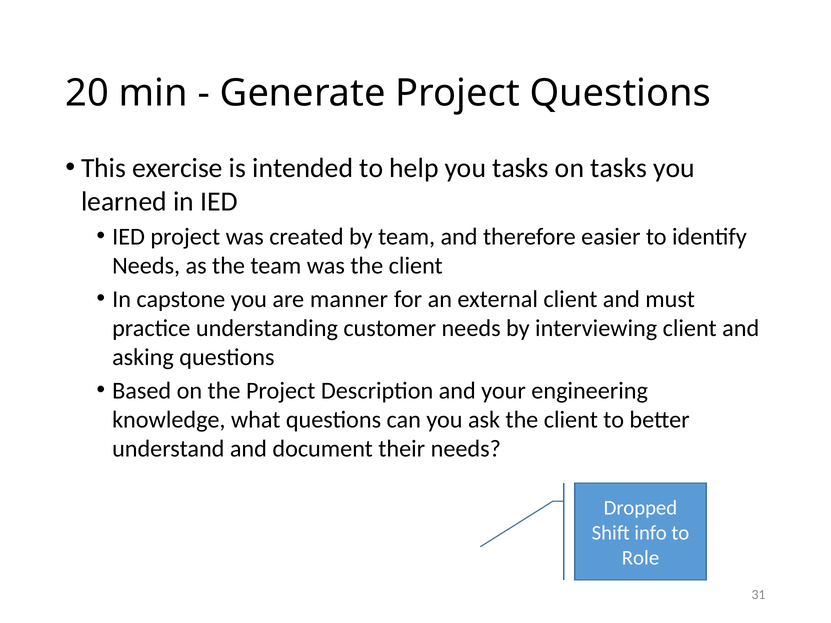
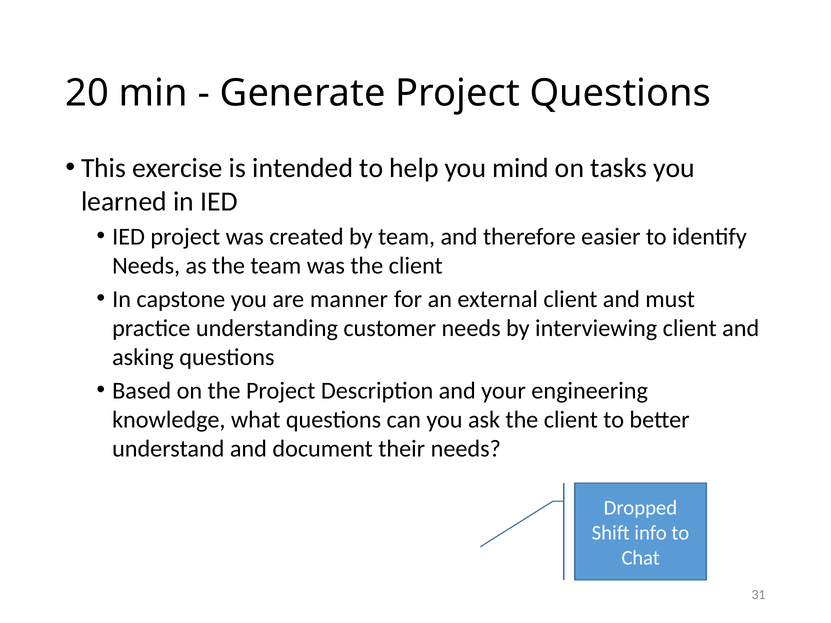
you tasks: tasks -> mind (521, 168)
Role: Role -> Chat (641, 558)
